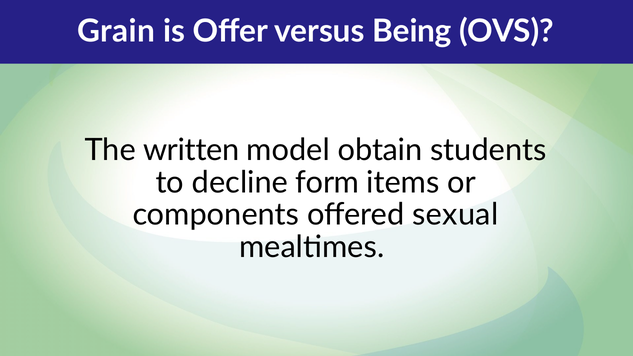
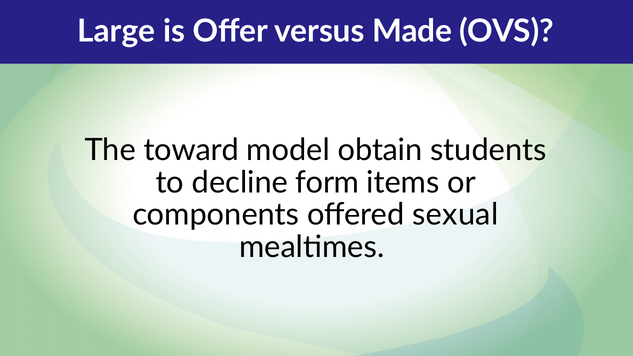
Grain: Grain -> Large (116, 31)
Being: Being -> Made (412, 31)
written: written -> toward (191, 150)
